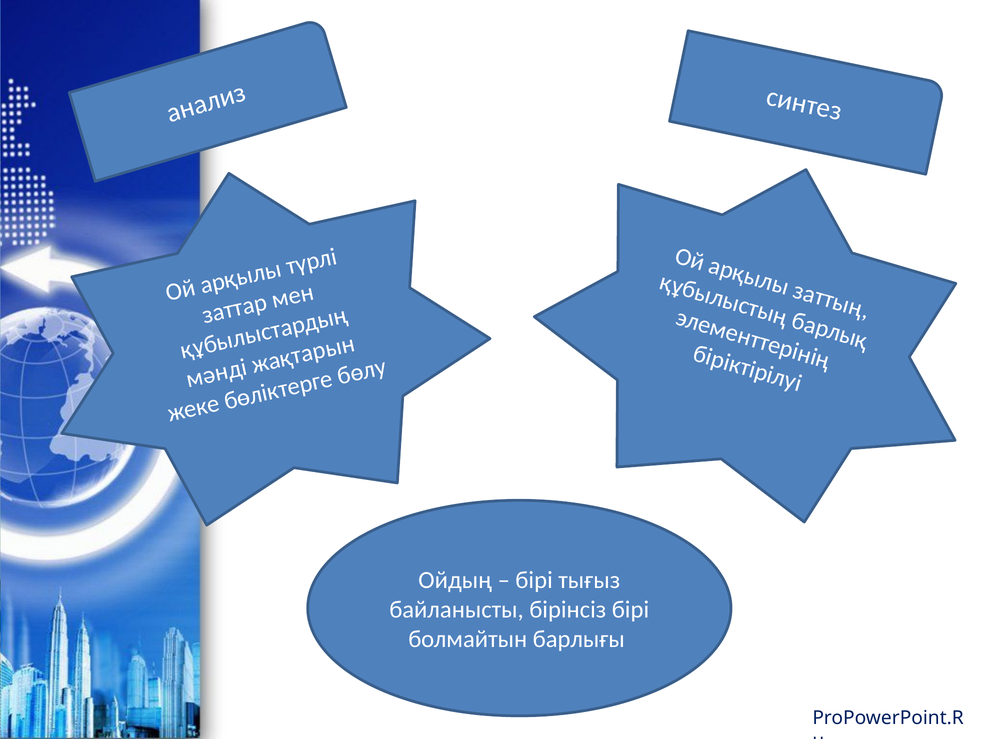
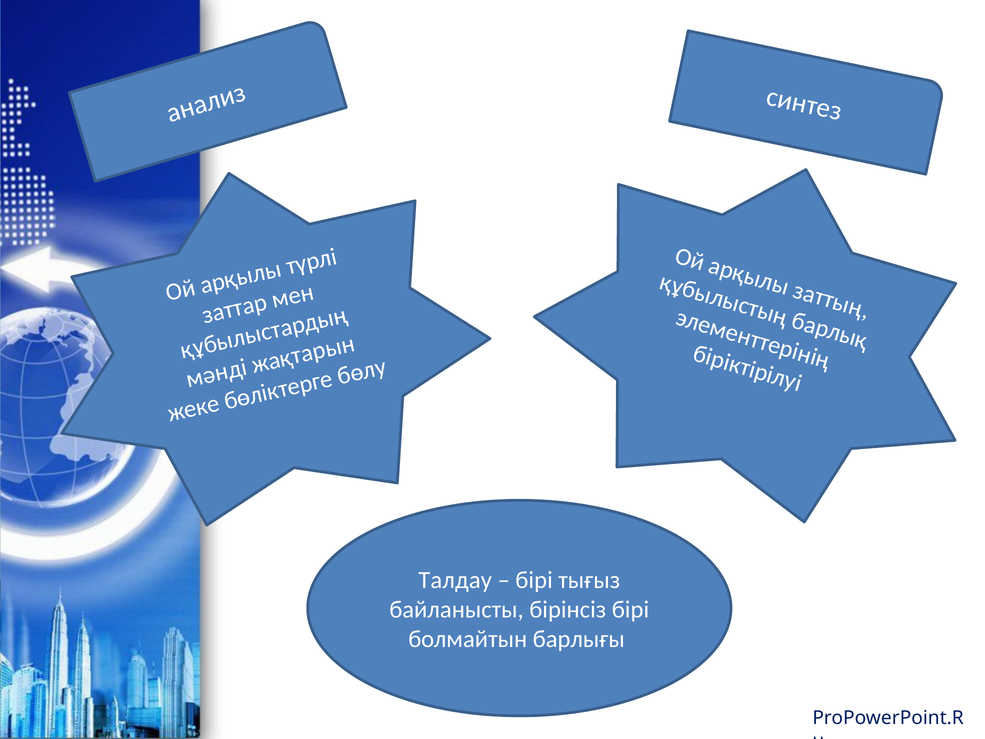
Ойдың: Ойдың -> Талдау (455, 580)
